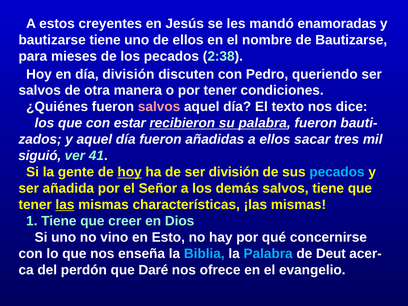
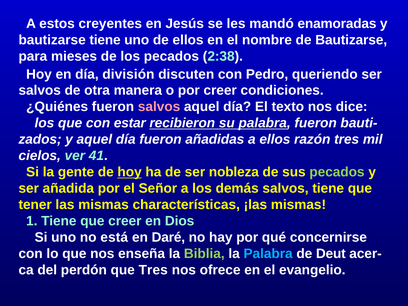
por tener: tener -> creer (220, 91)
sacar: sacar -> razón (312, 139)
siguió: siguió -> cielos (40, 156)
ser división: división -> nobleza (234, 172)
pecados colour: light blue -> light green (337, 172)
las underline: present -> none (65, 205)
vino: vino -> está (114, 237)
Esto: Esto -> Daré (168, 237)
Biblia colour: light blue -> light green (204, 254)
que Daré: Daré -> Tres (153, 270)
